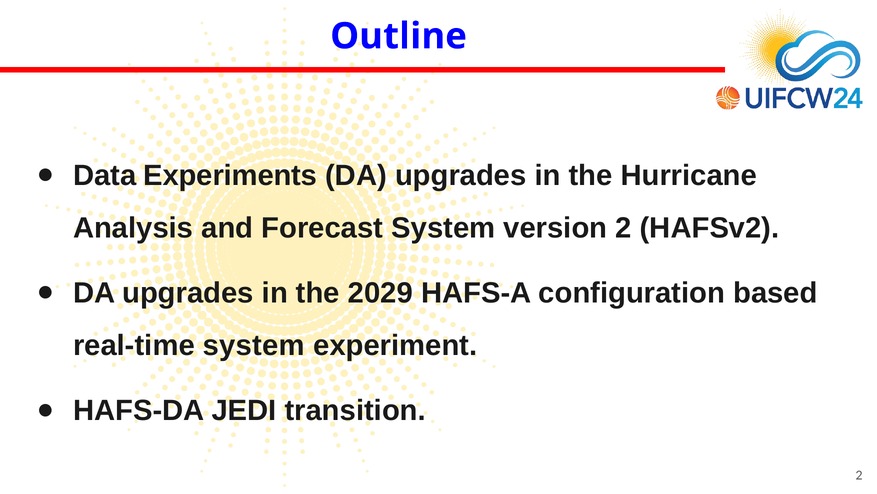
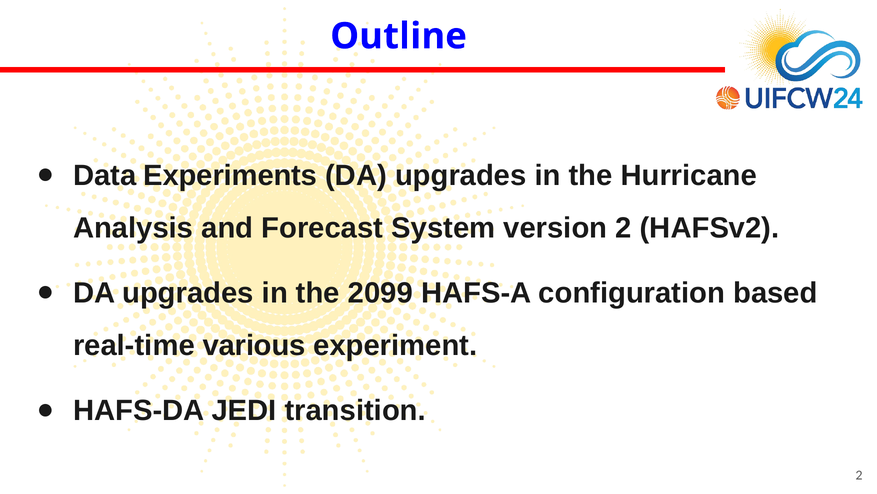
2029: 2029 -> 2099 (380, 293)
real-time system: system -> various (254, 345)
